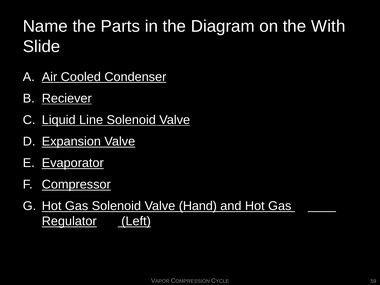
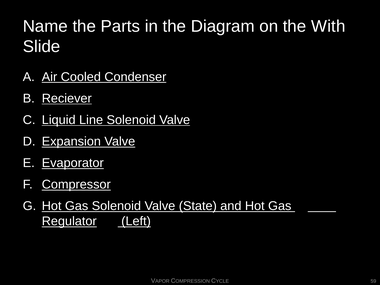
Hand: Hand -> State (198, 206)
